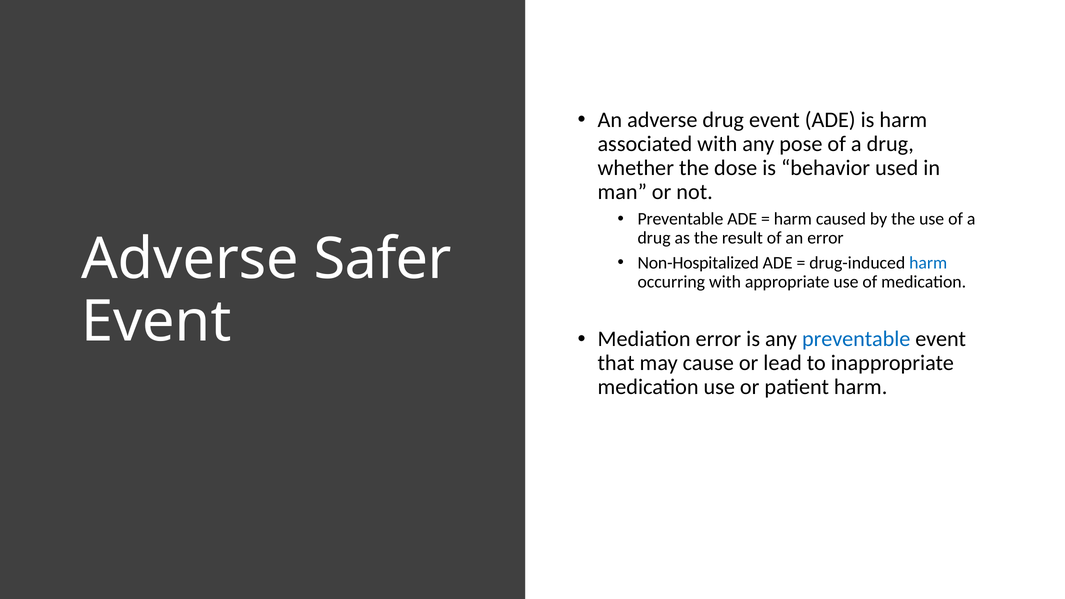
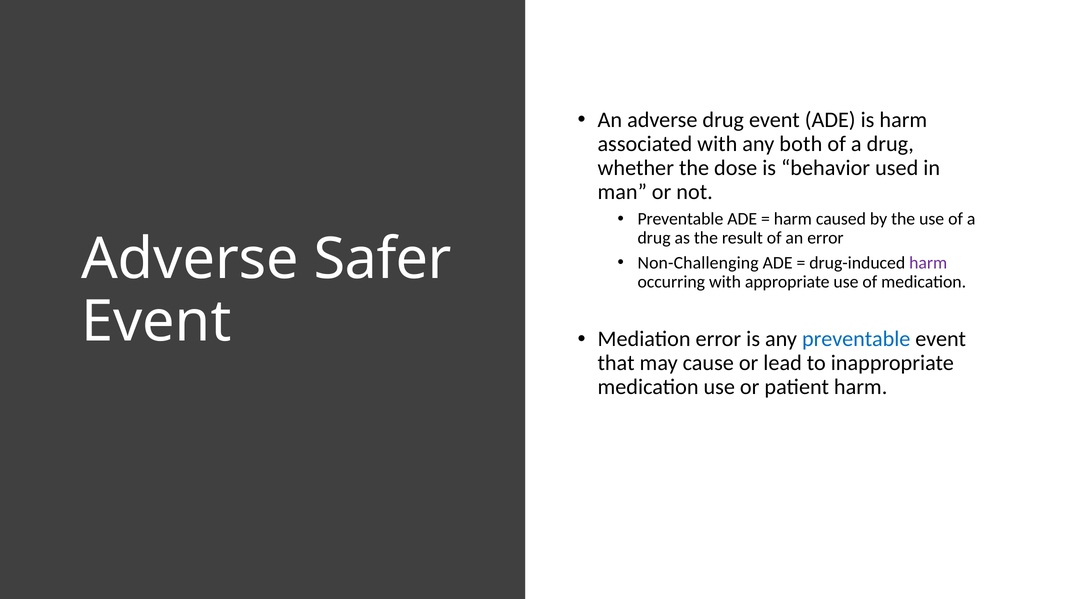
pose: pose -> both (801, 144)
Non-Hospitalized: Non-Hospitalized -> Non-Challenging (698, 263)
harm colour: blue -> purple (928, 263)
